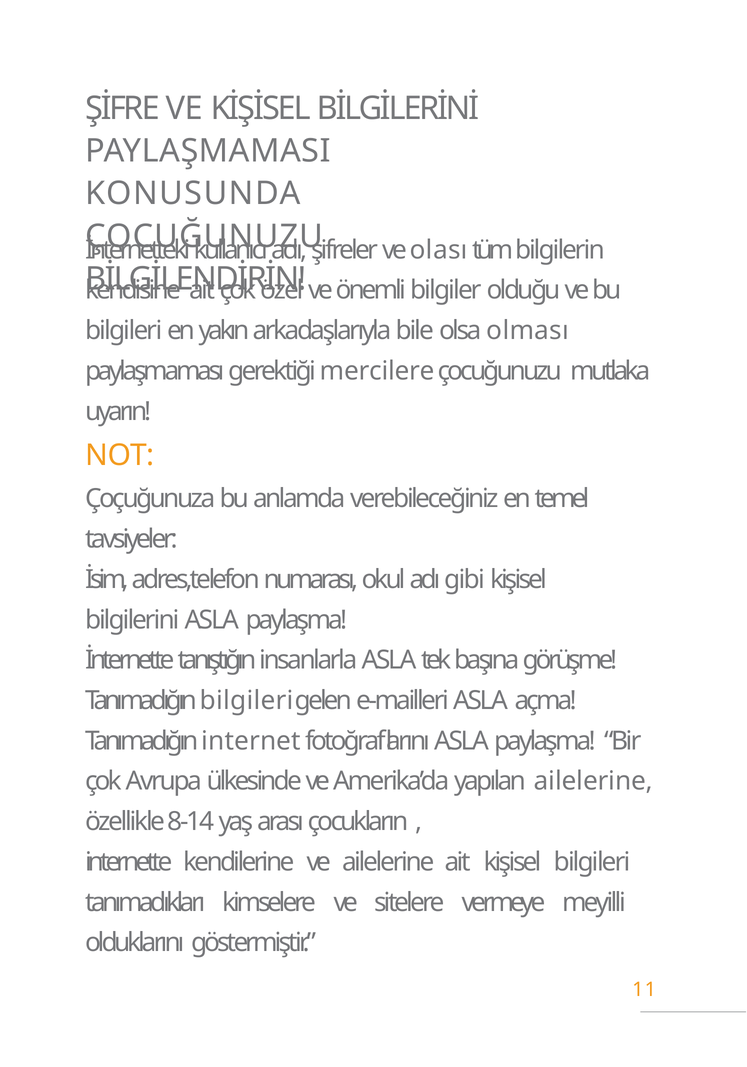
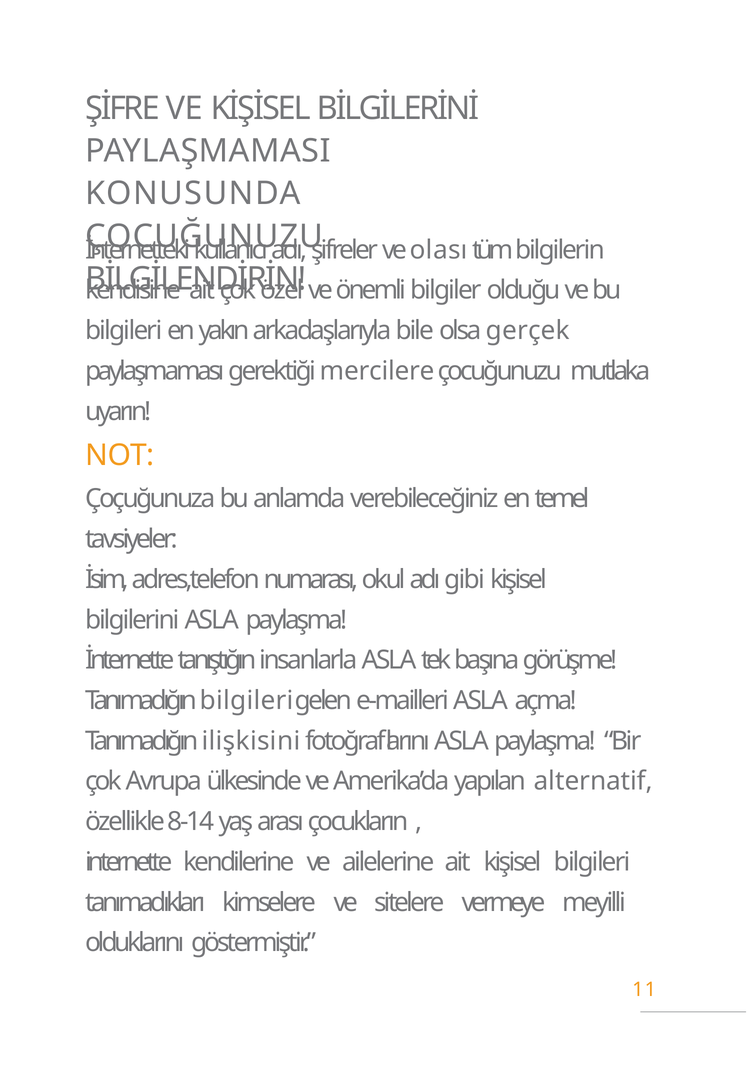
olması: olması -> gerçek (528, 331)
internet: internet -> ilişkisini (251, 741)
yapılan ailelerine: ailelerine -> alternatif (593, 781)
